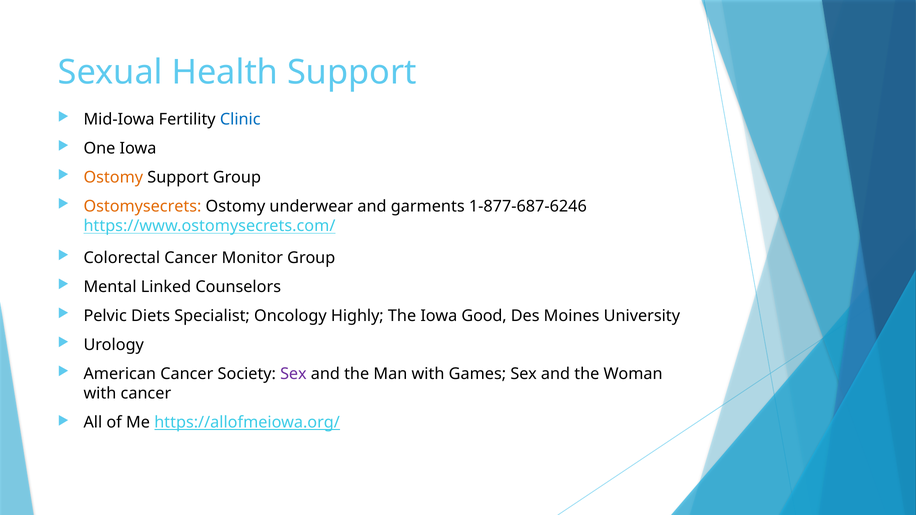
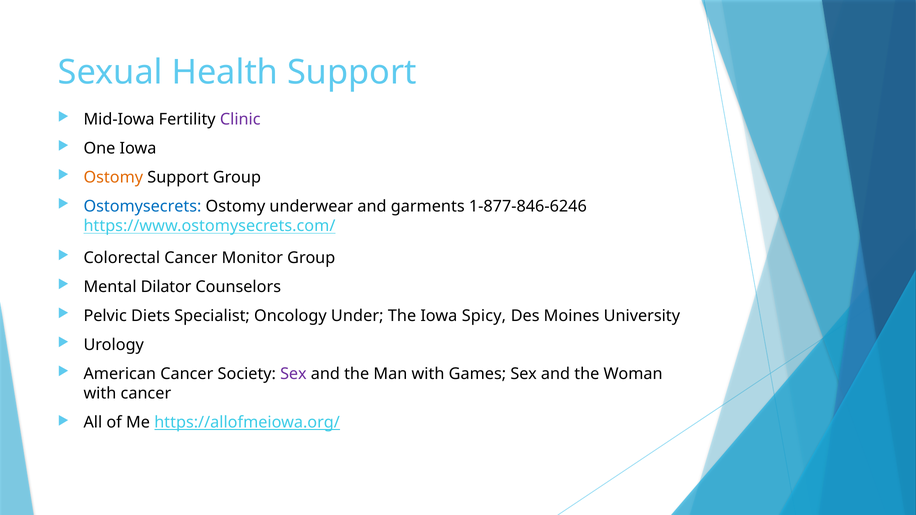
Clinic colour: blue -> purple (240, 119)
Ostomysecrets colour: orange -> blue (142, 207)
1-877-687-6246: 1-877-687-6246 -> 1-877-846-6246 (528, 207)
Linked: Linked -> Dilator (166, 287)
Highly: Highly -> Under (357, 316)
Good: Good -> Spicy (484, 316)
